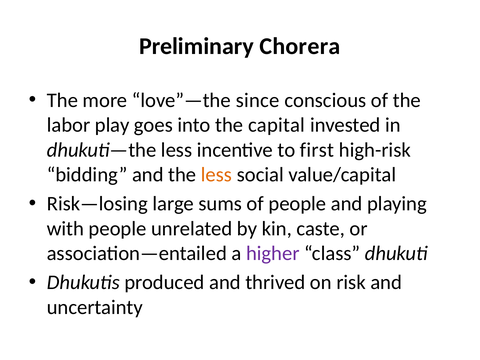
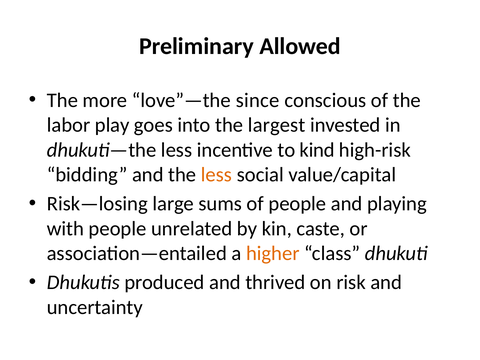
Chorera: Chorera -> Allowed (300, 46)
capital: capital -> largest (277, 125)
first: first -> kind (317, 150)
higher colour: purple -> orange (273, 253)
